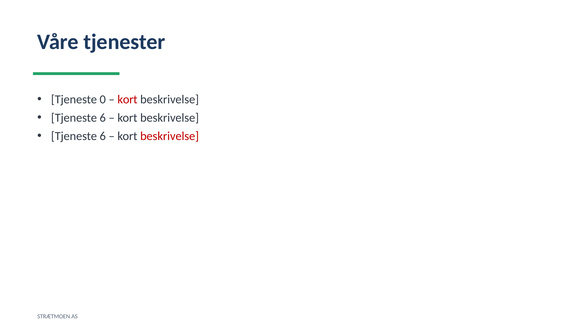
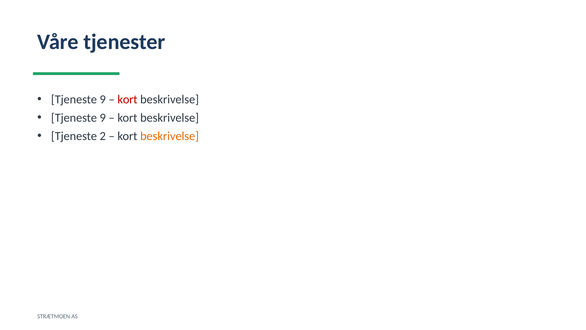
0: 0 -> 9 (103, 99)
6: 6 -> 9 (103, 118)
6: 6 -> 2 (103, 136)
beskrivelse colour: red -> orange (170, 136)
